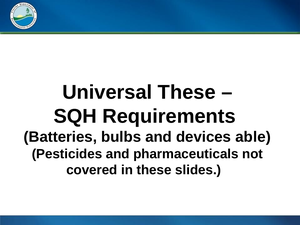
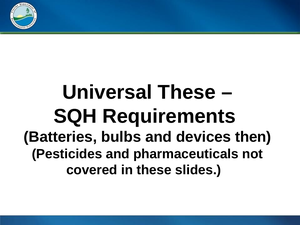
able: able -> then (253, 137)
